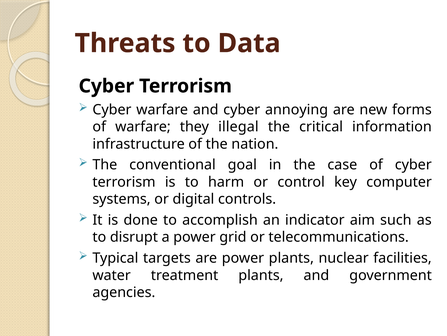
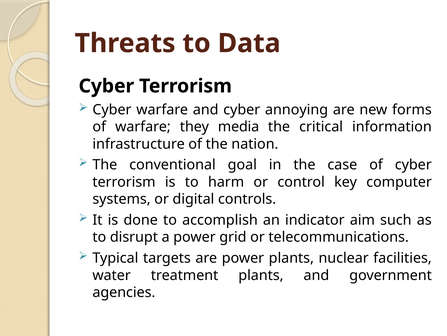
illegal: illegal -> media (239, 127)
